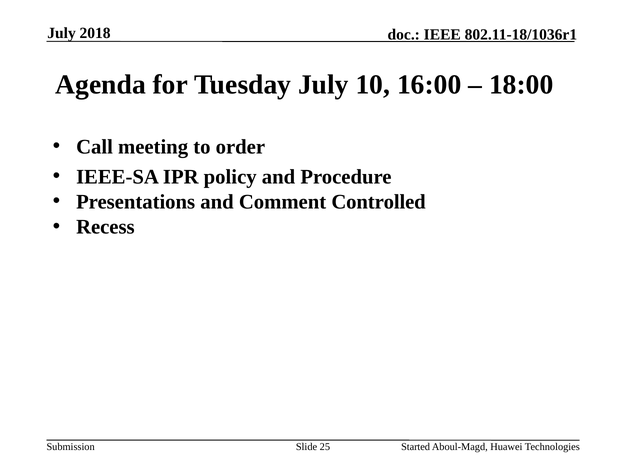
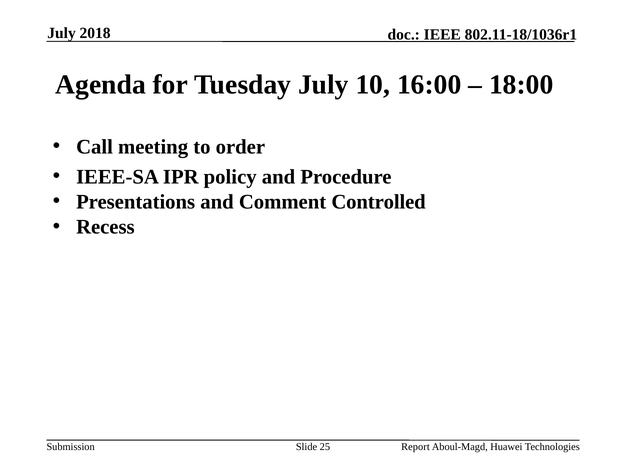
Started: Started -> Report (415, 447)
